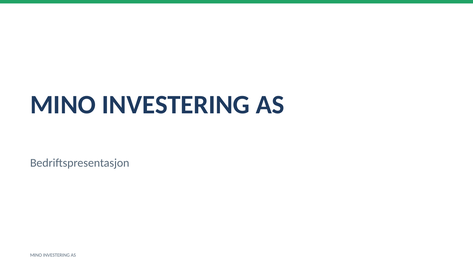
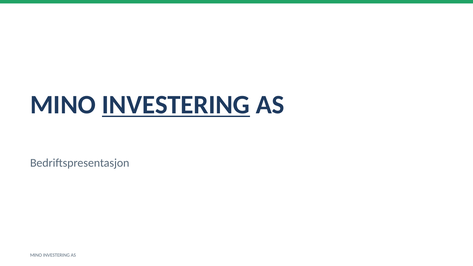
INVESTERING underline: none -> present (176, 105)
